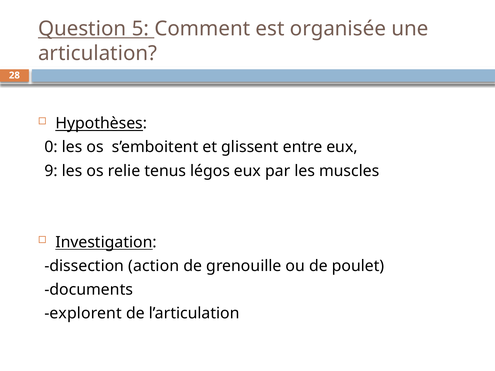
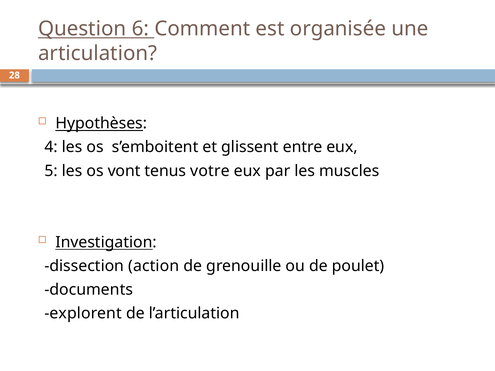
5: 5 -> 6 (140, 29)
0: 0 -> 4 (51, 147)
9: 9 -> 5 (51, 171)
relie: relie -> vont (124, 171)
légos: légos -> votre (210, 171)
